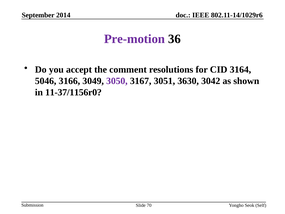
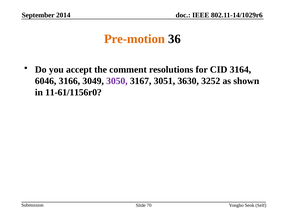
Pre-motion colour: purple -> orange (135, 39)
5046: 5046 -> 6046 (46, 81)
3042: 3042 -> 3252 (211, 81)
11-37/1156r0: 11-37/1156r0 -> 11-61/1156r0 (73, 92)
